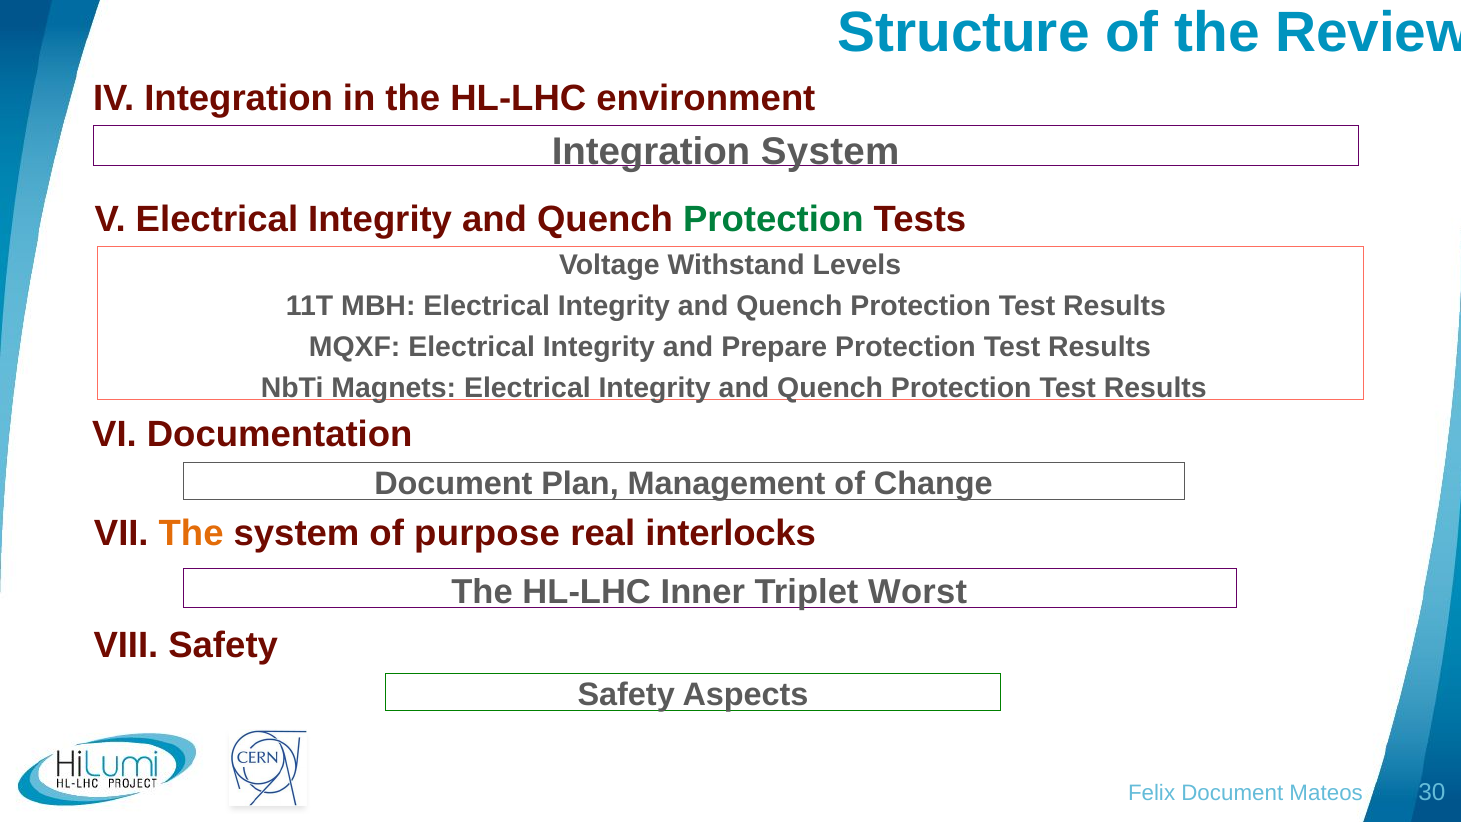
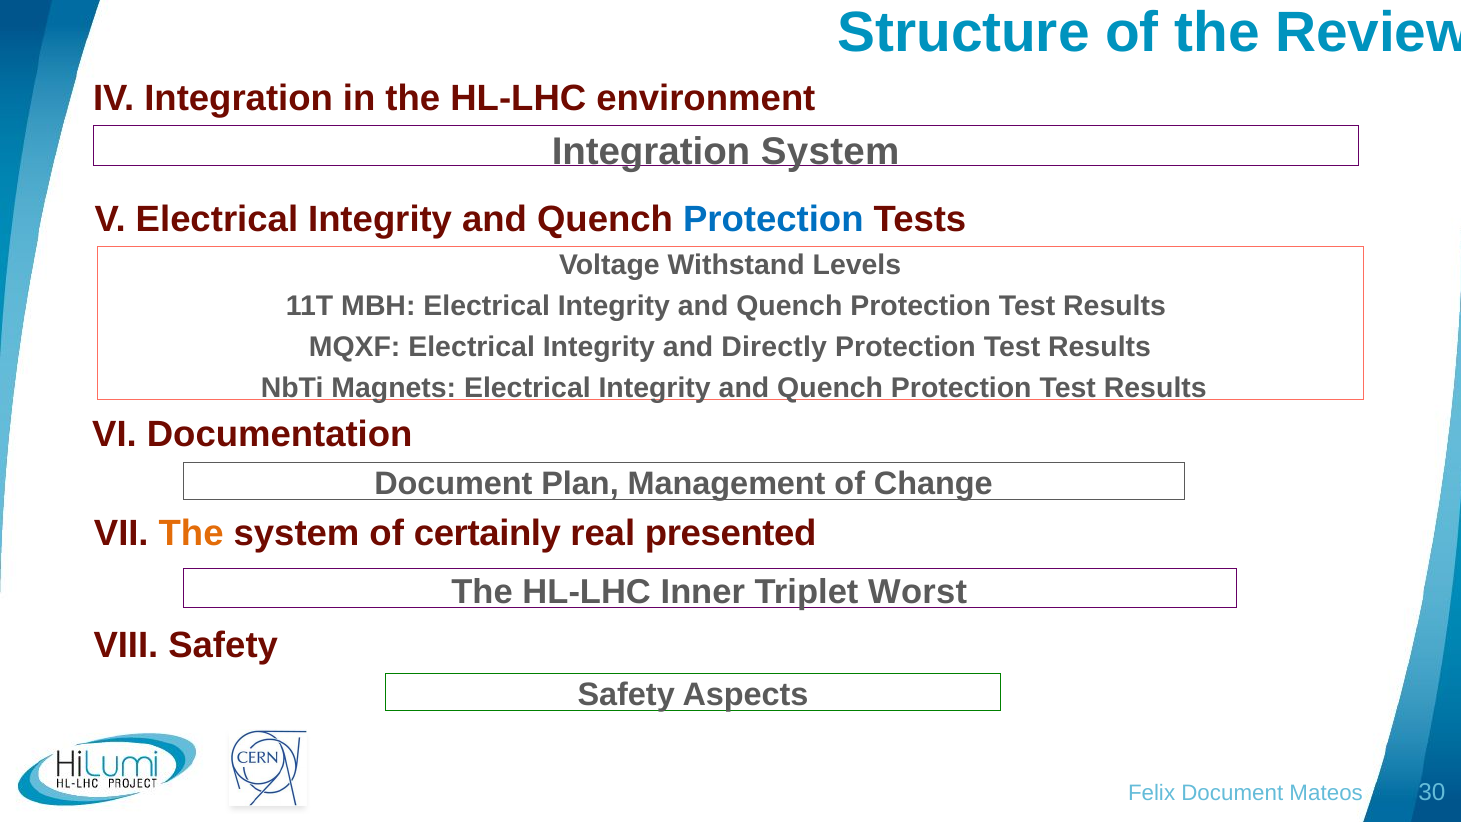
Protection colour: green -> blue (773, 219)
Prepare: Prepare -> Directly (774, 347)
purpose: purpose -> certainly (487, 534)
interlocks: interlocks -> presented (731, 534)
